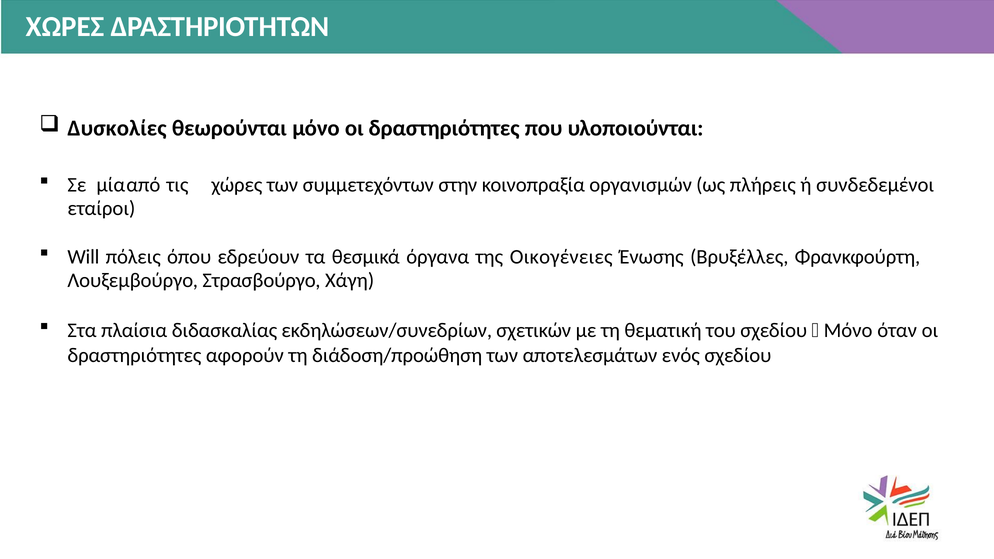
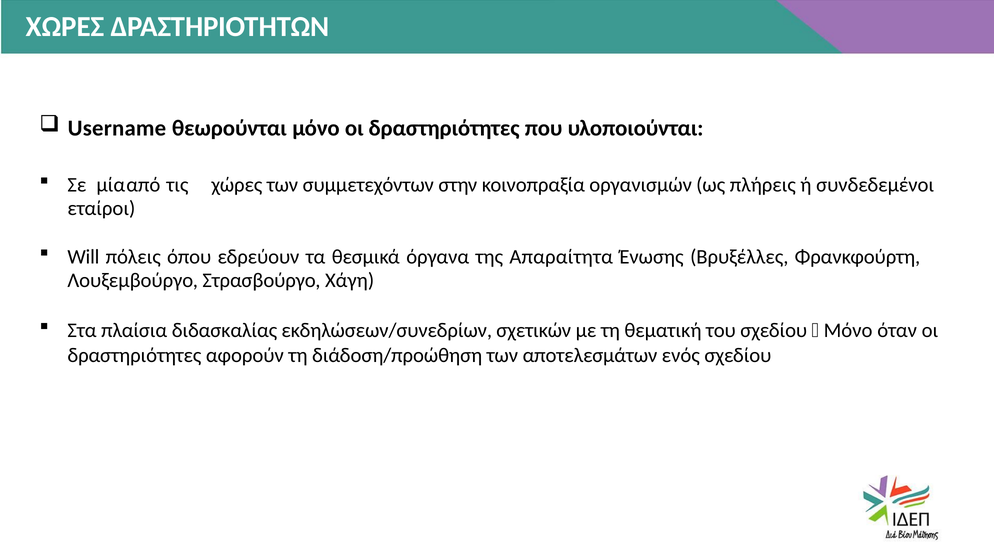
Δυσκολίες: Δυσκολίες -> Username (117, 128)
Οικογένειες: Οικογένειες -> Απαραίτητα (561, 257)
